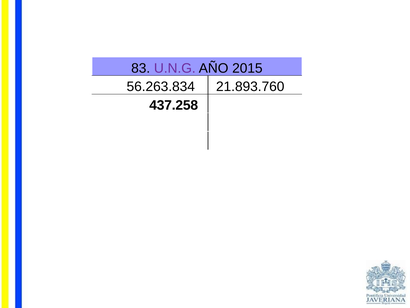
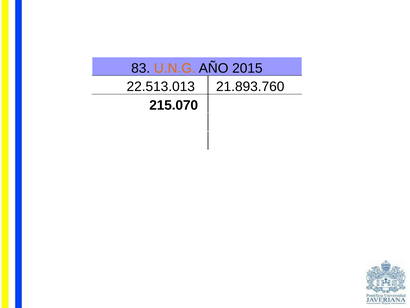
U.N.G colour: purple -> orange (175, 68)
56.263.834: 56.263.834 -> 22.513.013 (161, 87)
437.258: 437.258 -> 215.070 (174, 105)
